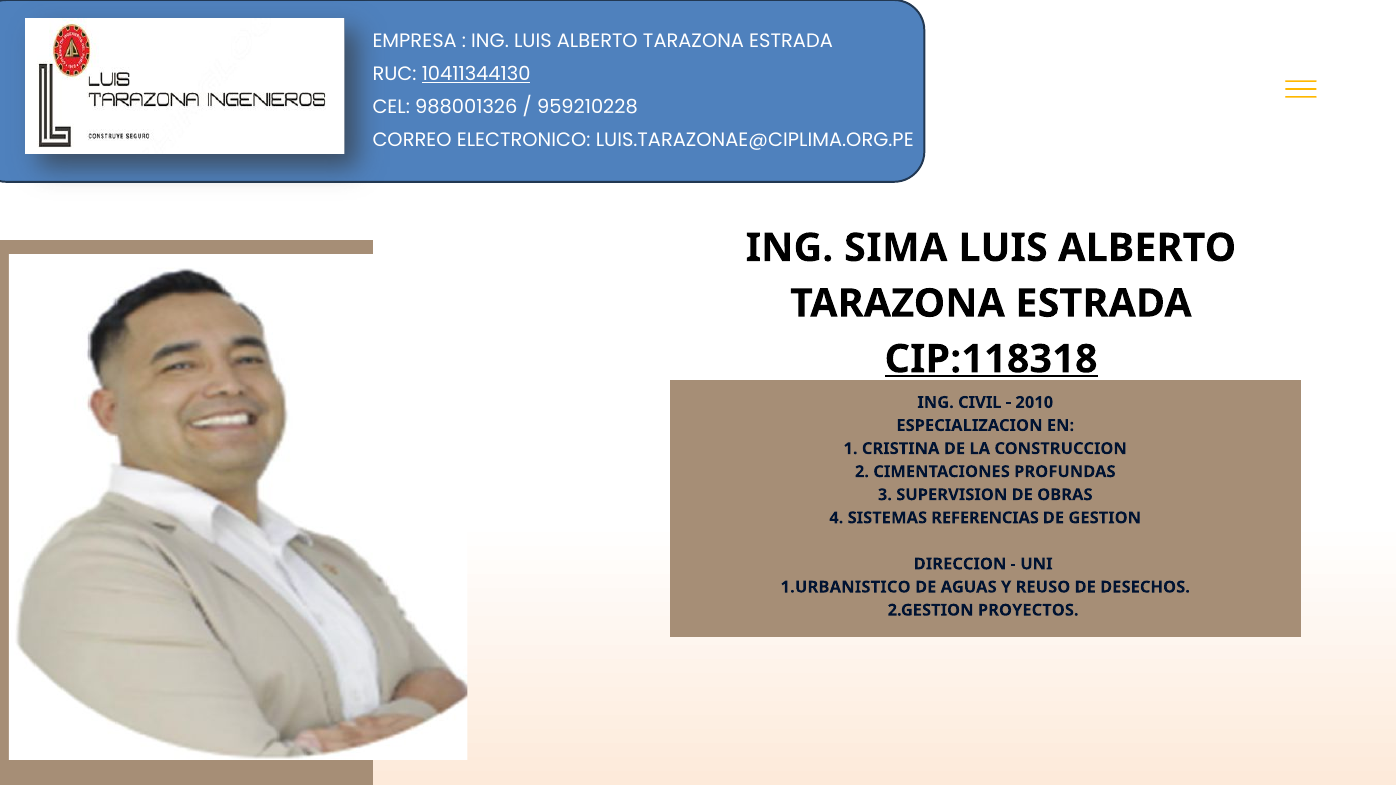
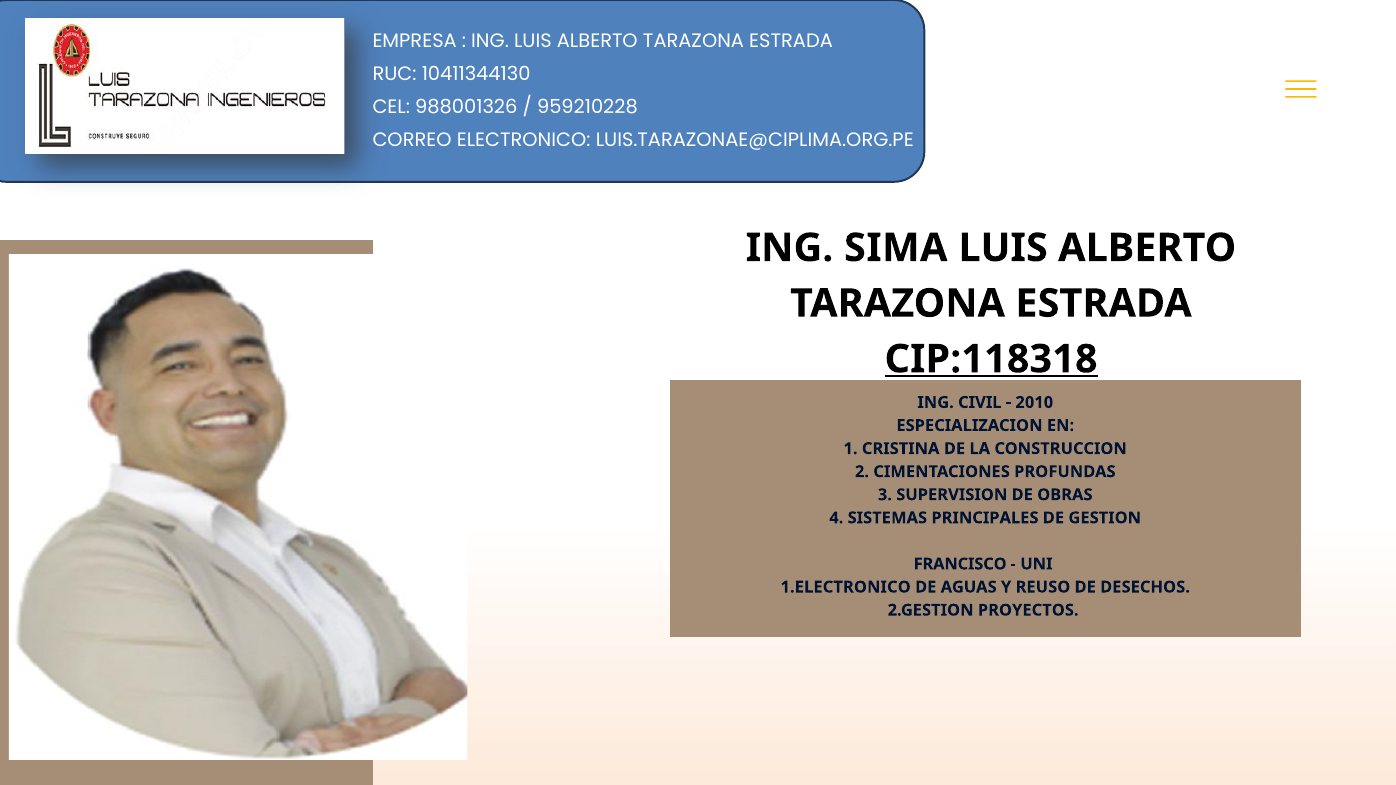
10411344130 underline: present -> none (476, 74)
REFERENCIAS: REFERENCIAS -> PRINCIPALES (985, 518)
DIRECCION: DIRECCION -> FRANCISCO (960, 564)
1.URBANISTICO: 1.URBANISTICO -> 1.ELECTRONICO (846, 587)
